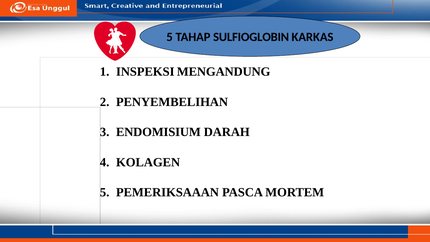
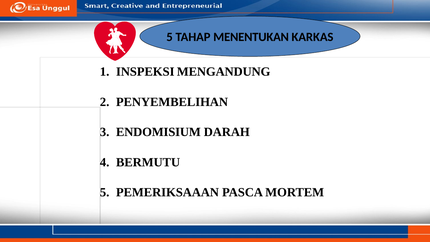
SULFIOGLOBIN: SULFIOGLOBIN -> MENENTUKAN (251, 37)
KOLAGEN: KOLAGEN -> BERMUTU (148, 162)
